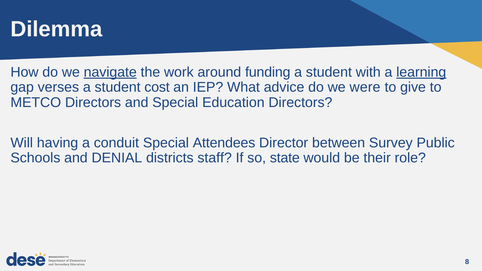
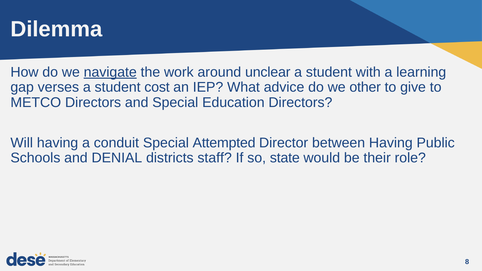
funding: funding -> unclear (268, 72)
learning underline: present -> none (421, 72)
were: were -> other (365, 87)
Attendees: Attendees -> Attempted (224, 143)
between Survey: Survey -> Having (391, 143)
